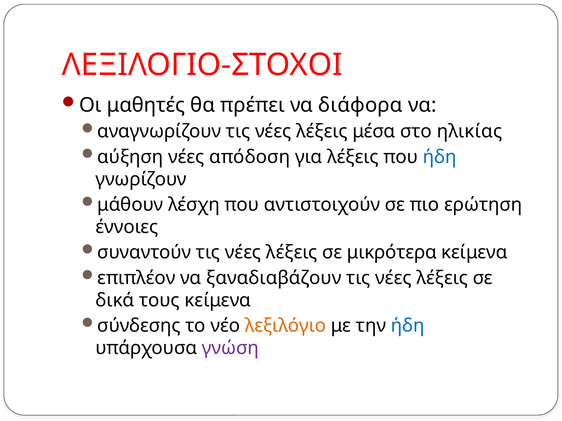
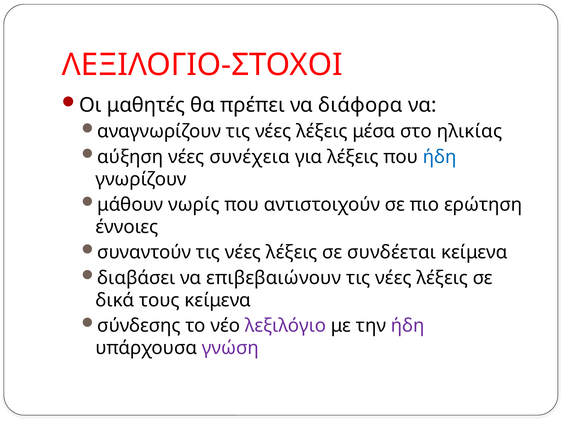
απόδοση: απόδοση -> συνέχεια (250, 157)
λέσχη: λέσχη -> νωρίς (194, 205)
μικρότερα: μικρότερα -> συνδέεται (392, 253)
επιπλέον: επιπλέον -> διαβάσει (136, 278)
ξαναδιαβάζουν: ξαναδιαβάζουν -> επιβεβαιώνουν (274, 278)
λεξιλόγιο colour: orange -> purple (286, 326)
ήδη colour: blue -> purple (408, 326)
